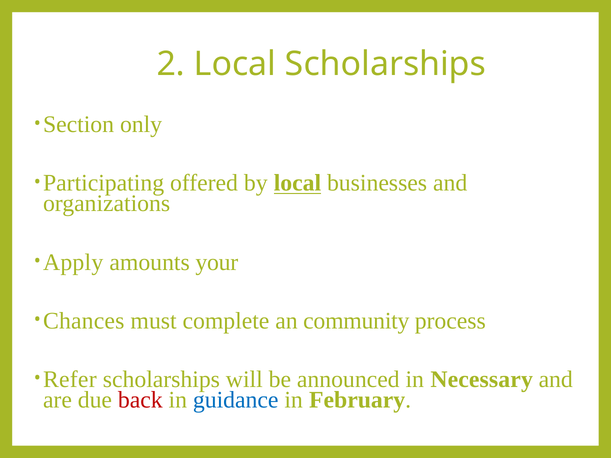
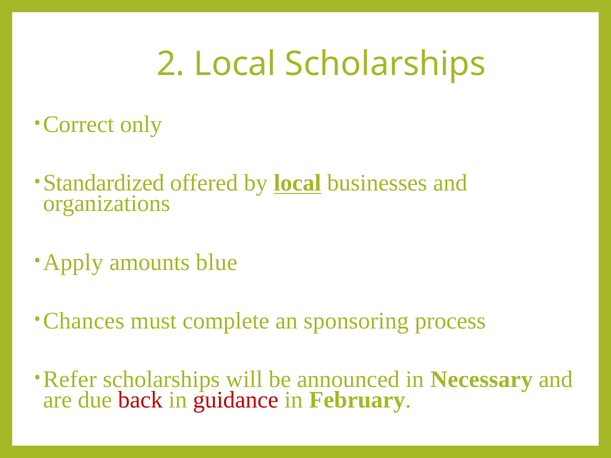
Section: Section -> Correct (79, 125)
Participating: Participating -> Standardized (104, 183)
your: your -> blue (217, 262)
community: community -> sponsoring (356, 321)
guidance colour: blue -> red (236, 400)
